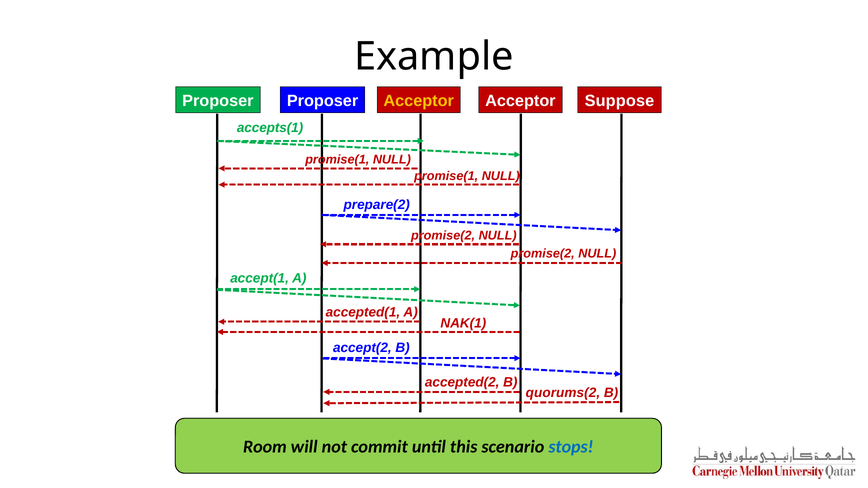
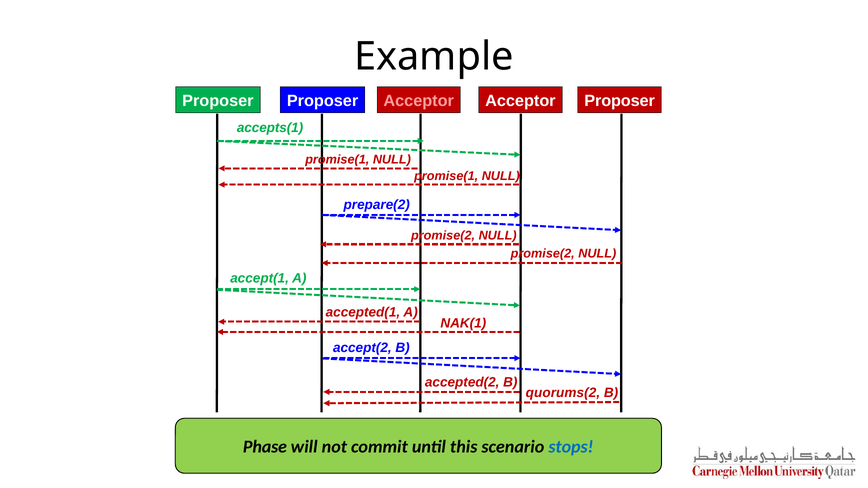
Acceptor colour: yellow -> pink (419, 101)
Acceptor Suppose: Suppose -> Proposer (620, 101)
Room: Room -> Phase (265, 447)
